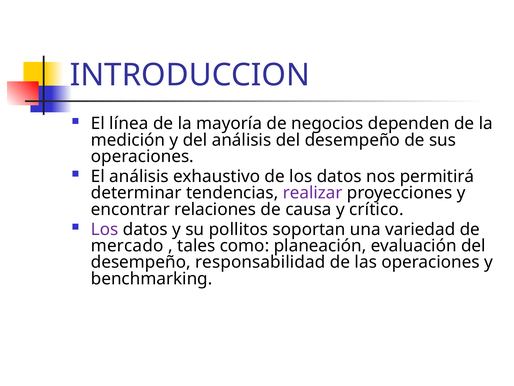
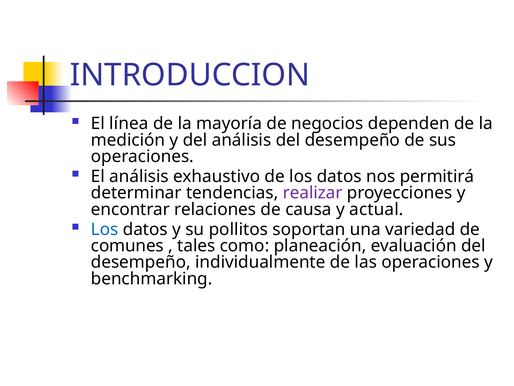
crítico: crítico -> actual (376, 209)
Los colour: purple -> blue (105, 229)
mercado: mercado -> comunes (127, 245)
responsabilidad: responsabilidad -> individualmente (260, 262)
